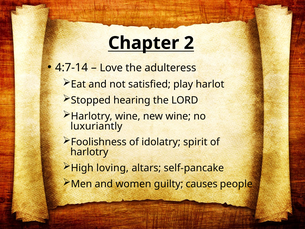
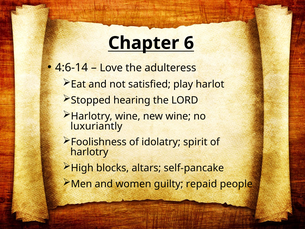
2: 2 -> 6 (189, 43)
4:7-14: 4:7-14 -> 4:6-14 (72, 68)
loving: loving -> blocks (113, 168)
causes: causes -> repaid (201, 184)
